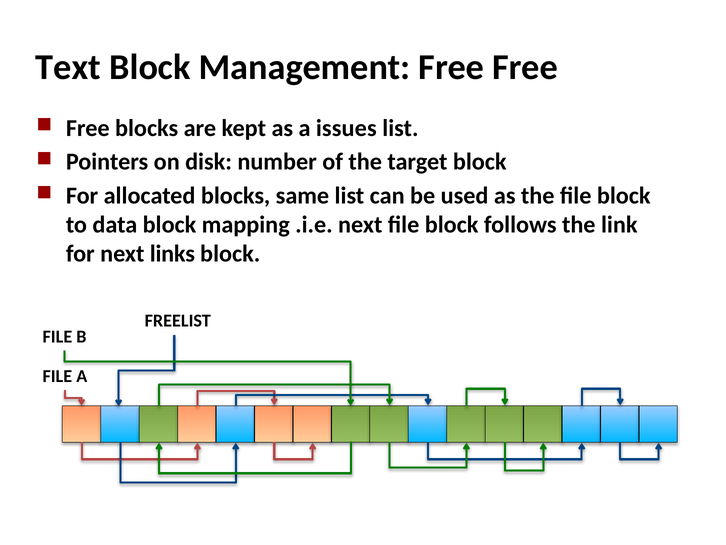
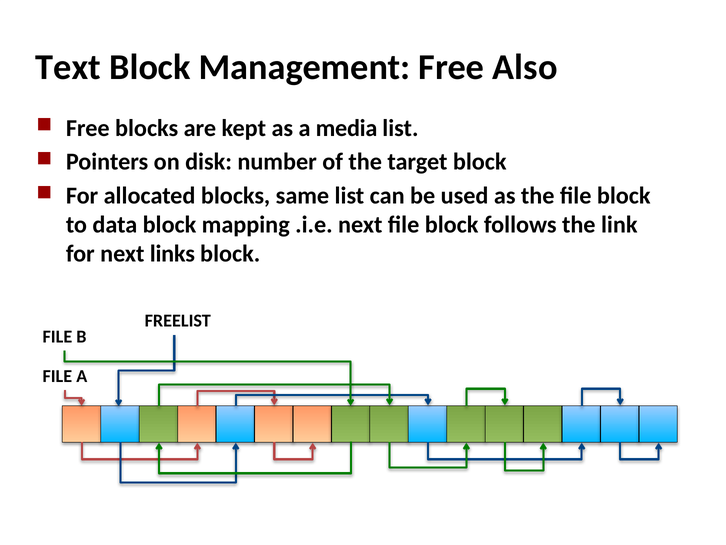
Free Free: Free -> Also (525, 67)
issues: issues -> media (347, 128)
